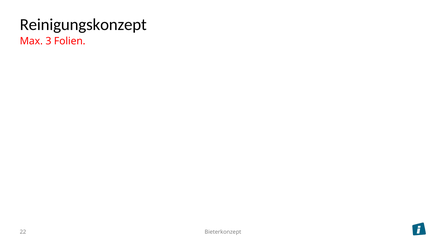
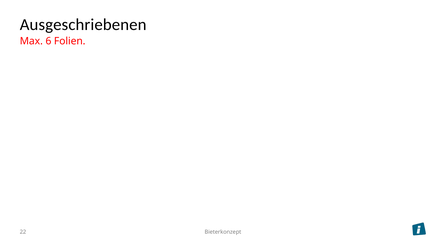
Reinigungskonzept: Reinigungskonzept -> Ausgeschriebenen (83, 25)
3: 3 -> 6 (48, 41)
